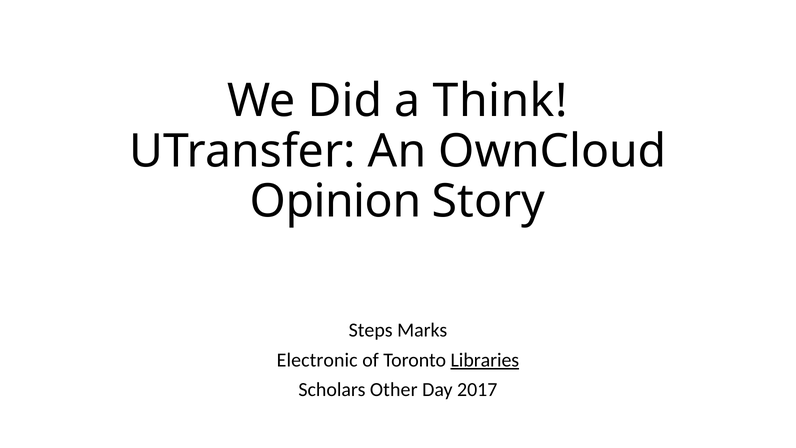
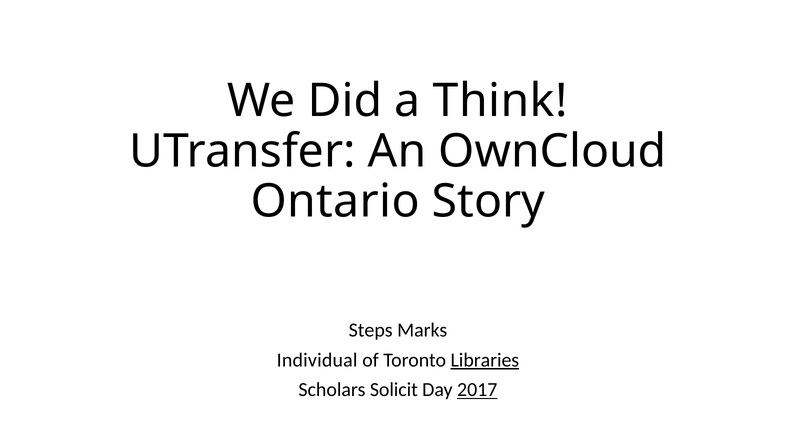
Opinion: Opinion -> Ontario (335, 201)
Electronic: Electronic -> Individual (317, 360)
Other: Other -> Solicit (394, 390)
2017 underline: none -> present (477, 390)
